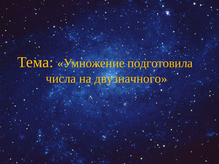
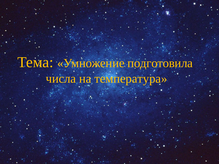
двузначного: двузначного -> температура (131, 79)
